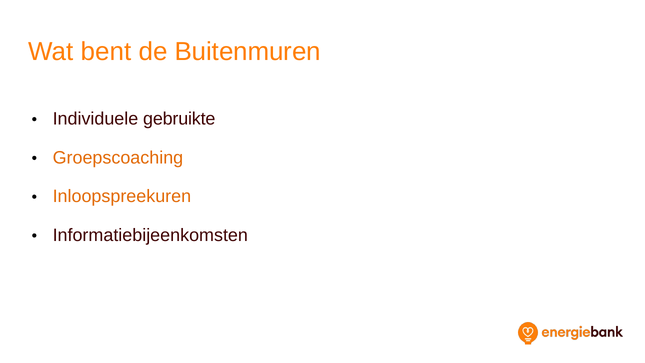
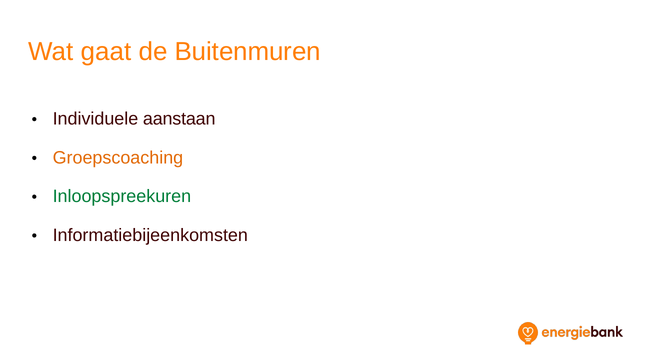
bent: bent -> gaat (106, 52)
gebruikte: gebruikte -> aanstaan (179, 119)
Inloopspreekuren colour: orange -> green (122, 196)
